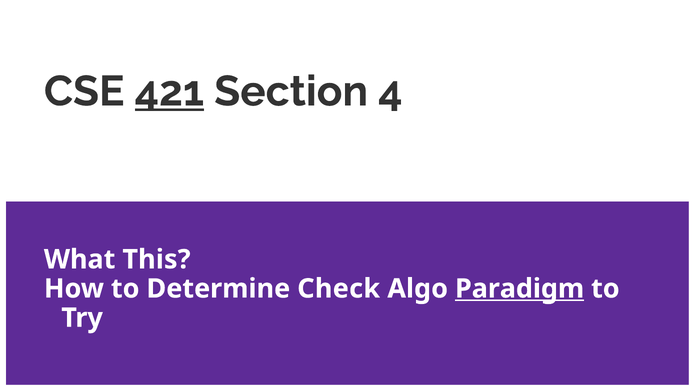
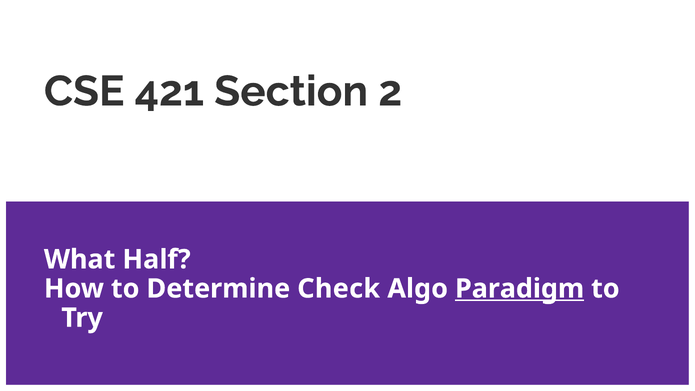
421 underline: present -> none (169, 91)
4: 4 -> 2 (390, 91)
This: This -> Half (157, 259)
